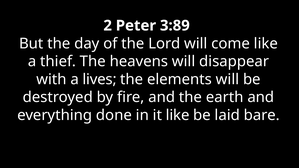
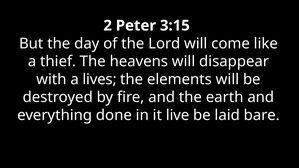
3:89: 3:89 -> 3:15 (175, 26)
it like: like -> live (178, 115)
